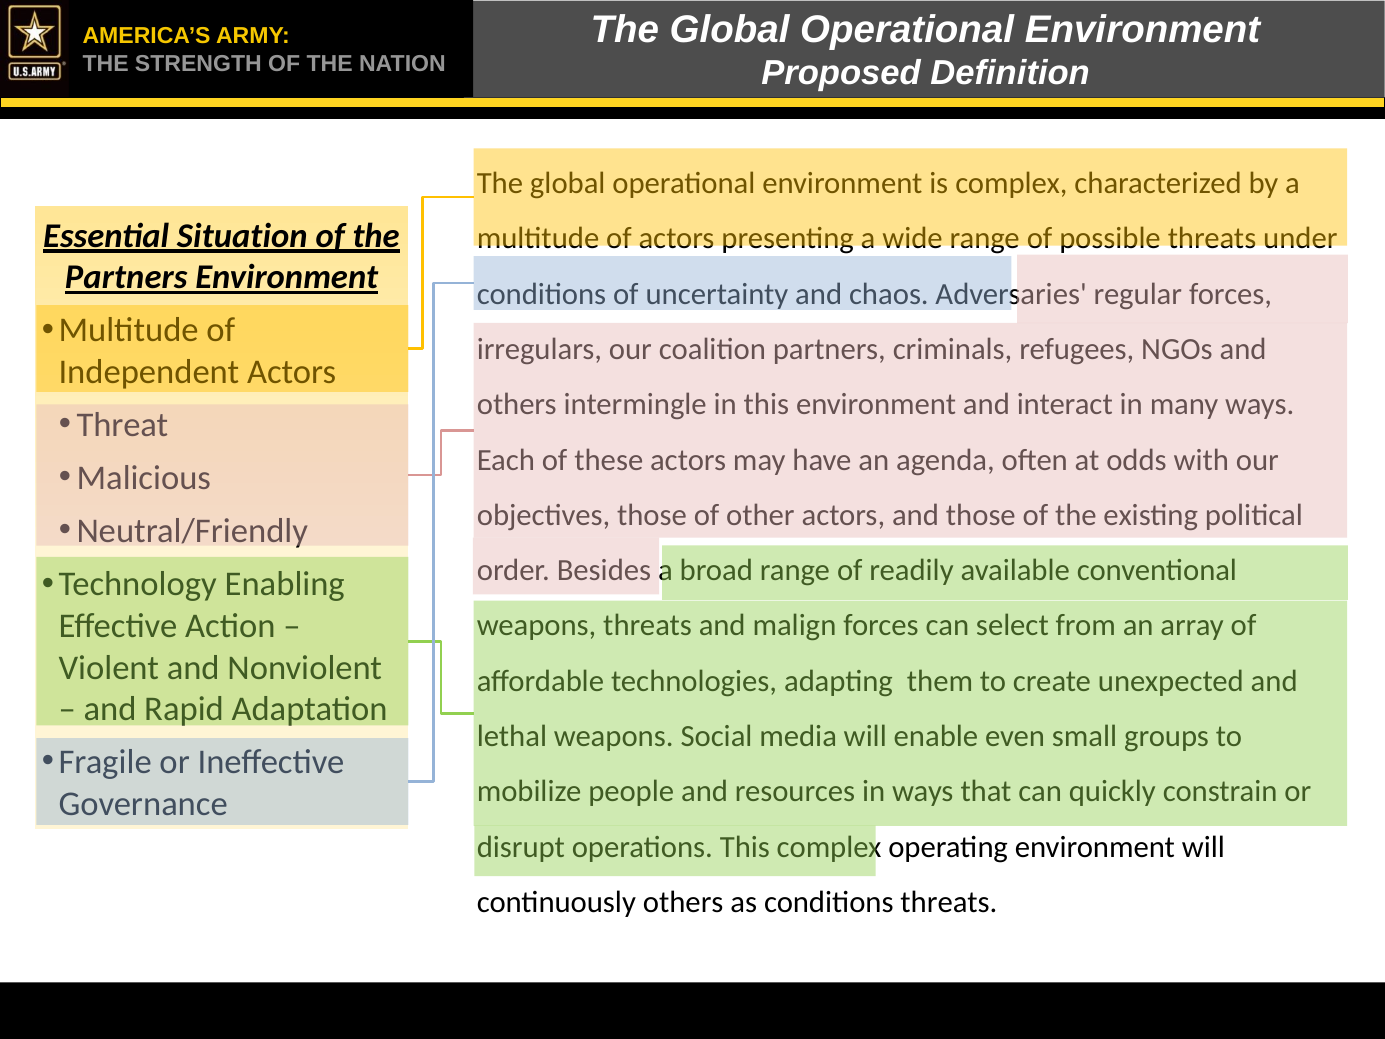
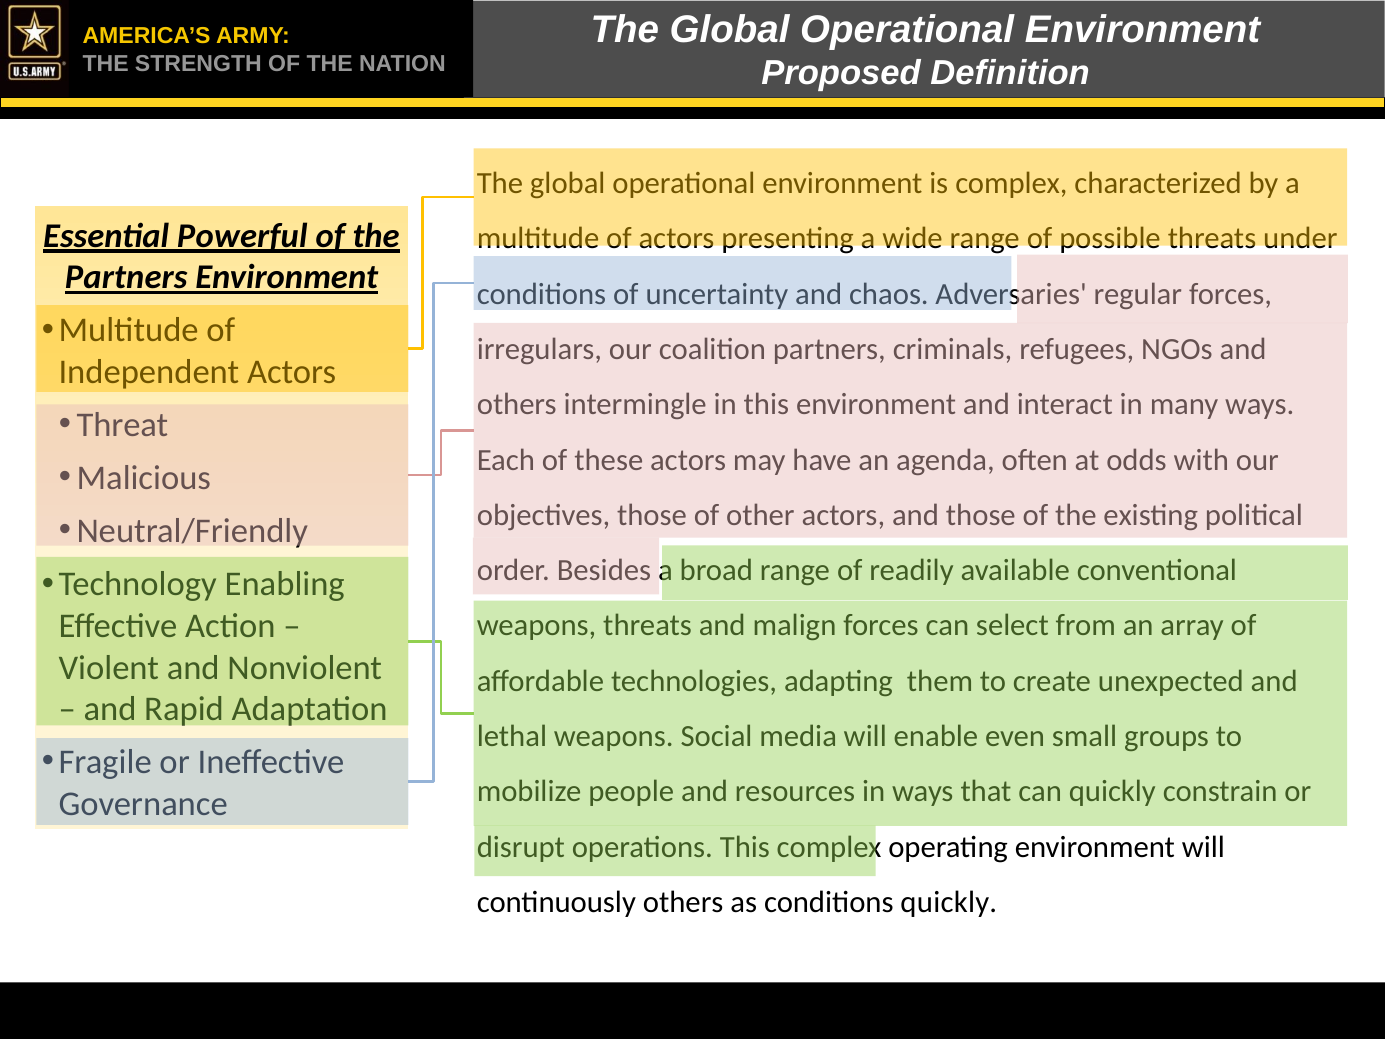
Situation: Situation -> Powerful (242, 236)
conditions threats: threats -> quickly (949, 902)
